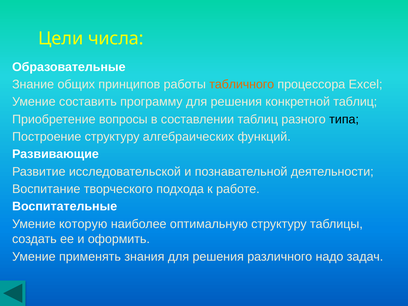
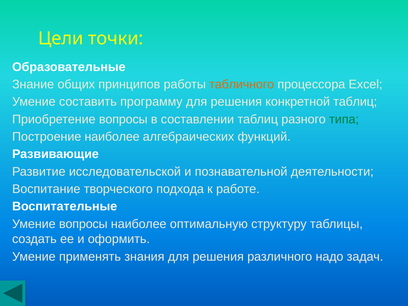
числа: числа -> точки (116, 39)
типа colour: black -> green (344, 119)
Построение структуру: структуру -> наиболее (112, 137)
Умение которую: которую -> вопросы (83, 224)
